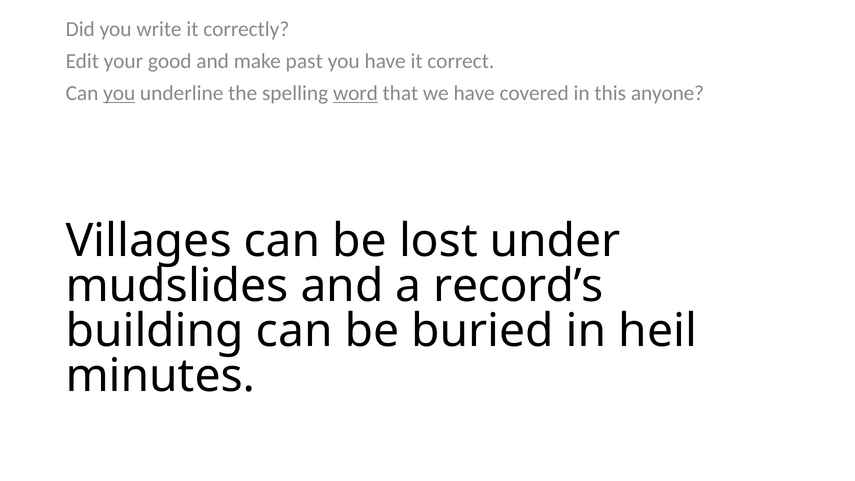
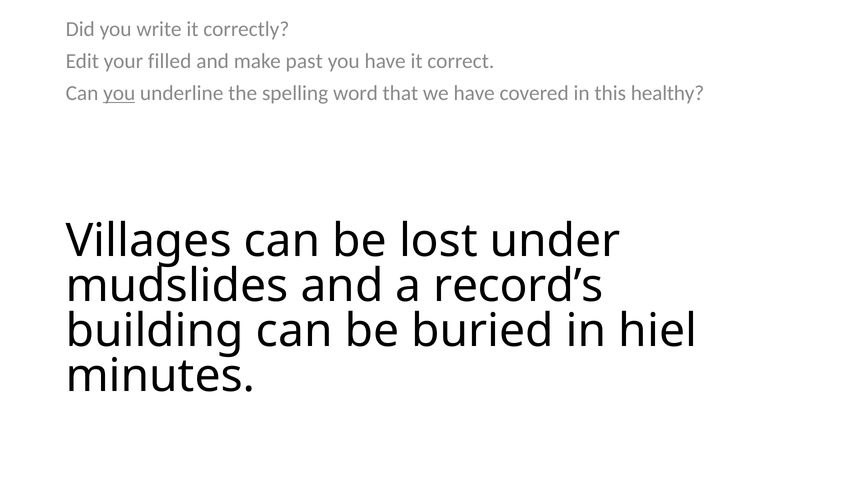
good: good -> filled (170, 61)
word underline: present -> none (355, 93)
anyone: anyone -> healthy (668, 93)
heil: heil -> hiel (658, 331)
